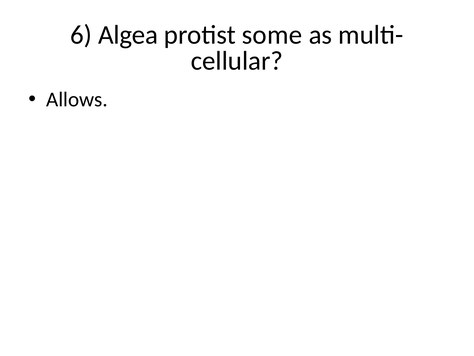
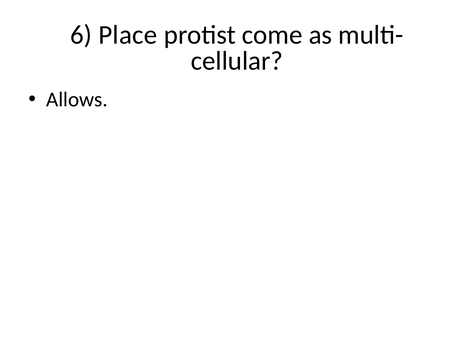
Algea: Algea -> Place (128, 35)
some: some -> come (272, 35)
